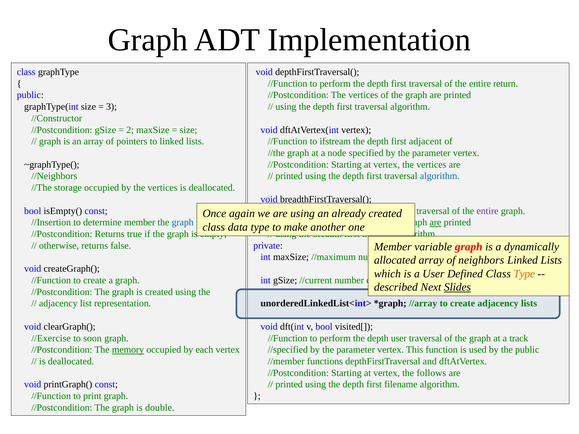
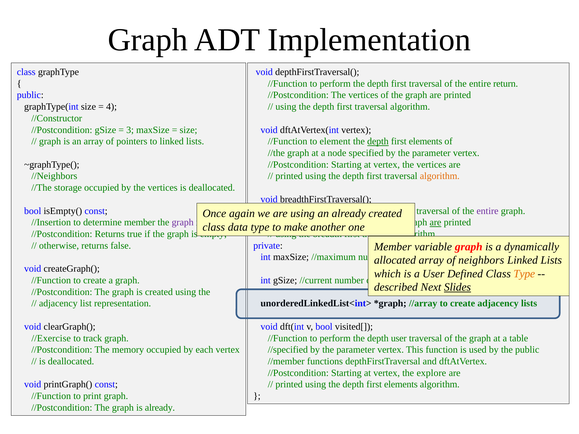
3: 3 -> 4 (111, 107)
2: 2 -> 3 (130, 130)
ifstream: ifstream -> element (335, 141)
depth underline: none -> present (378, 141)
adjacent: adjacent -> elements (426, 141)
algorithm colour: blue -> orange (440, 176)
graph colour: blue -> purple (183, 223)
soon: soon -> track (93, 338)
track: track -> table (519, 338)
memory underline: present -> none (128, 350)
follows: follows -> explore (431, 373)
filename: filename -> elements (401, 385)
is double: double -> already (160, 408)
